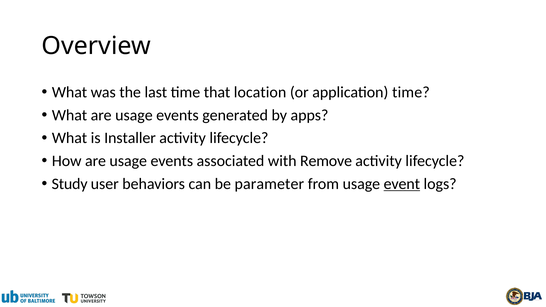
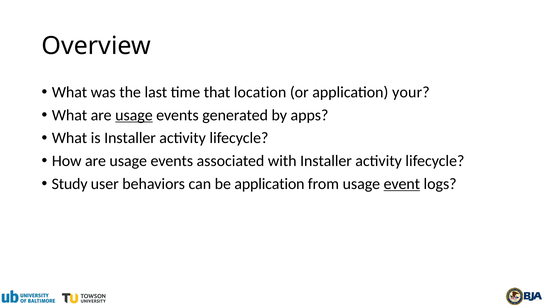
application time: time -> your (411, 92)
usage underline: none -> present (134, 115)
with Remove: Remove -> Installer (326, 161)
be parameter: parameter -> application (269, 184)
